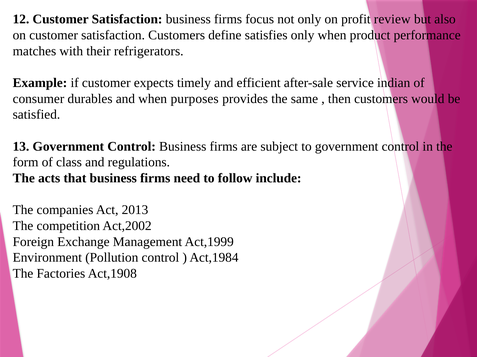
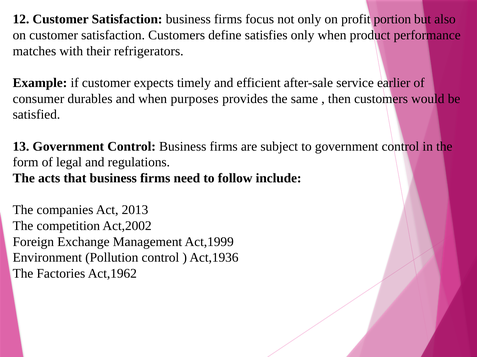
review: review -> portion (392, 19)
indian: indian -> earlier (394, 83)
class: class -> legal (69, 163)
Act,1984: Act,1984 -> Act,1936 (214, 258)
Act,1908: Act,1908 -> Act,1962 (112, 274)
